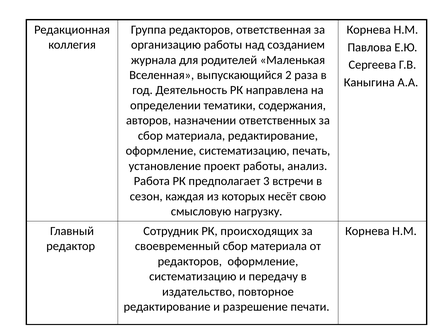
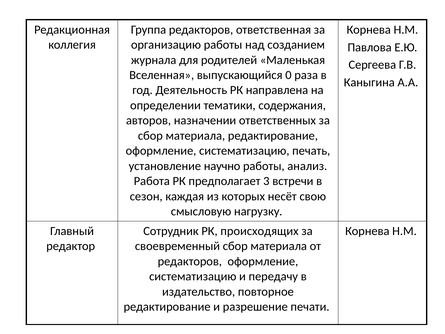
2: 2 -> 0 (288, 75)
проект: проект -> научно (222, 166)
